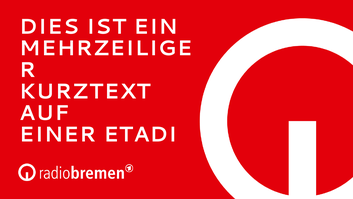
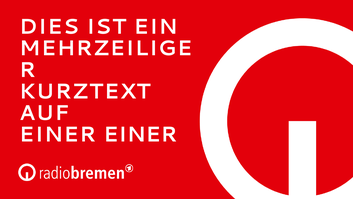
EINER ETADI: ETADI -> EINER (140, 134)
